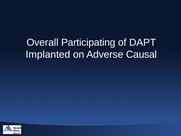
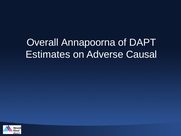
Participating: Participating -> Annapoorna (88, 42)
Implanted: Implanted -> Estimates (48, 54)
